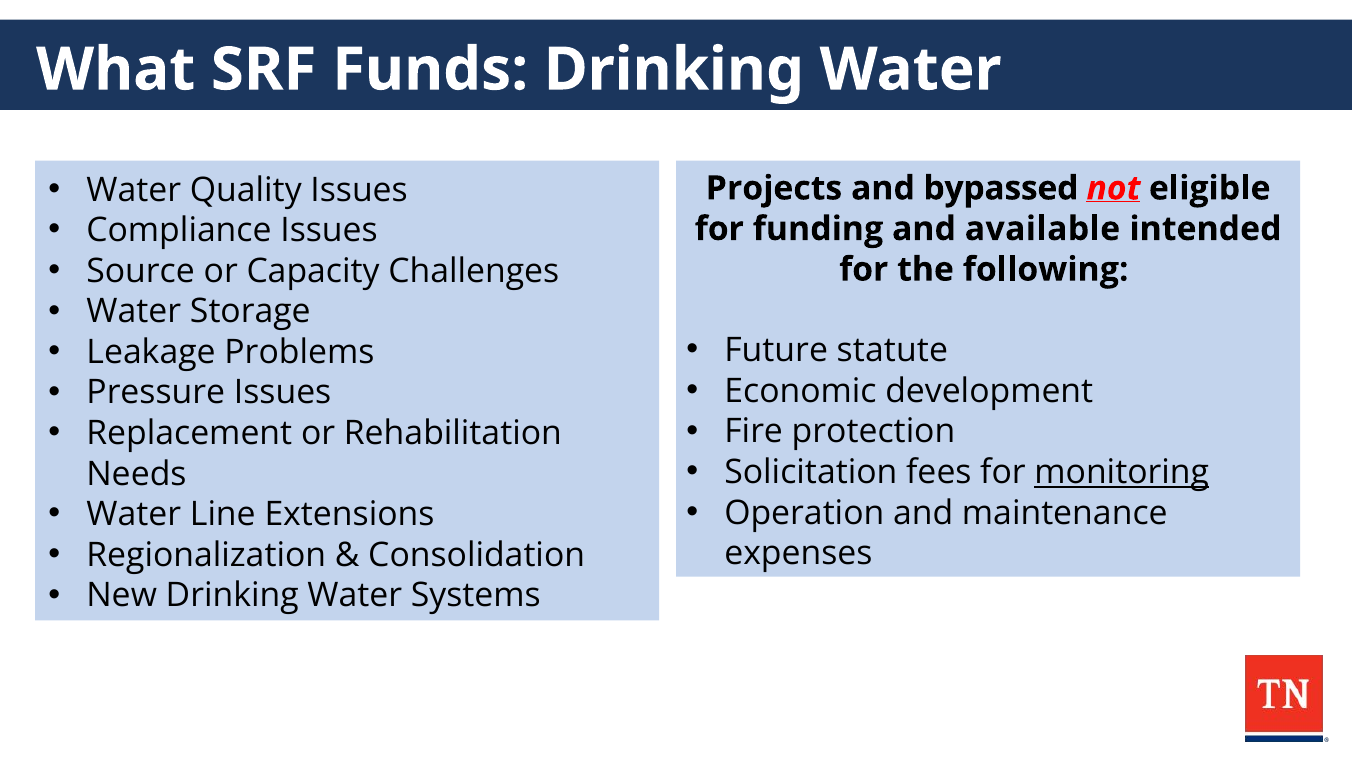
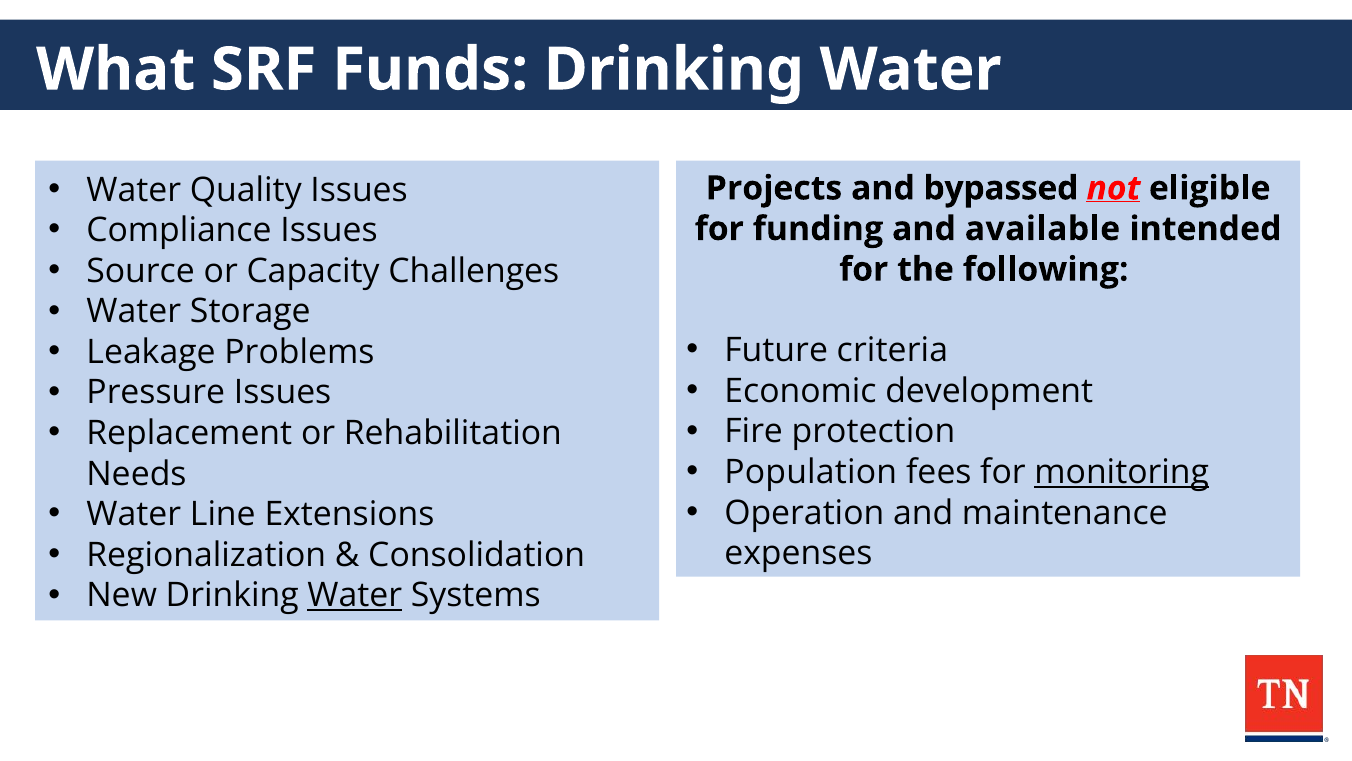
statute: statute -> criteria (892, 350)
Solicitation: Solicitation -> Population (811, 472)
Water underline: none -> present (355, 595)
